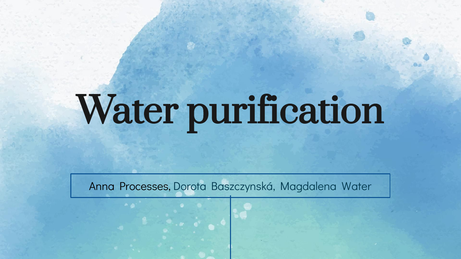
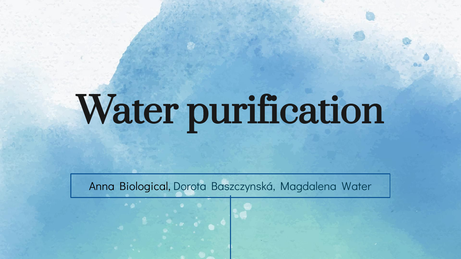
Processes: Processes -> Biological (145, 187)
